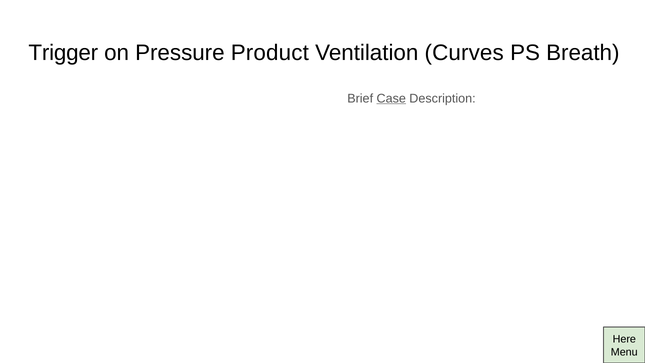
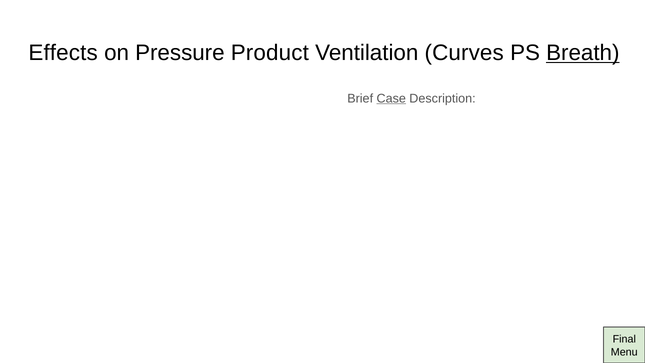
Trigger: Trigger -> Effects (63, 53)
Breath underline: none -> present (583, 53)
Here: Here -> Final (624, 339)
